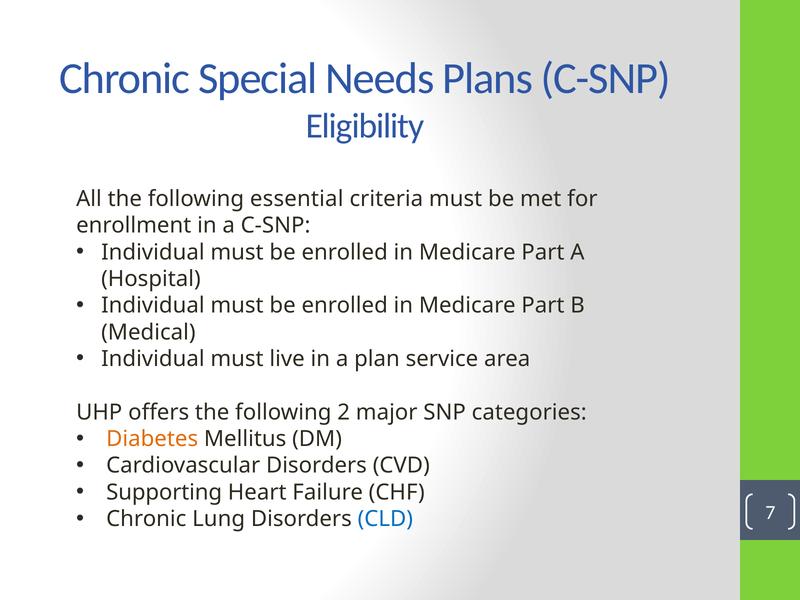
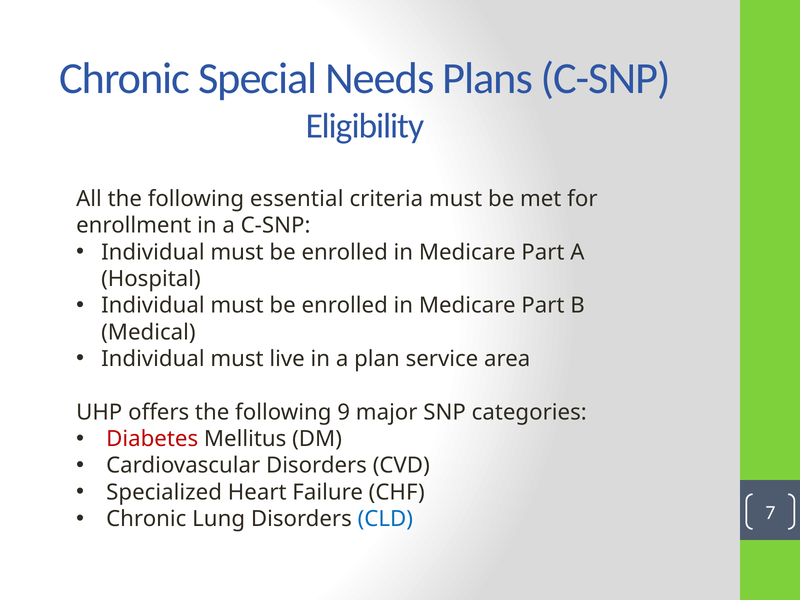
2: 2 -> 9 (344, 412)
Diabetes colour: orange -> red (152, 439)
Supporting: Supporting -> Specialized (164, 492)
